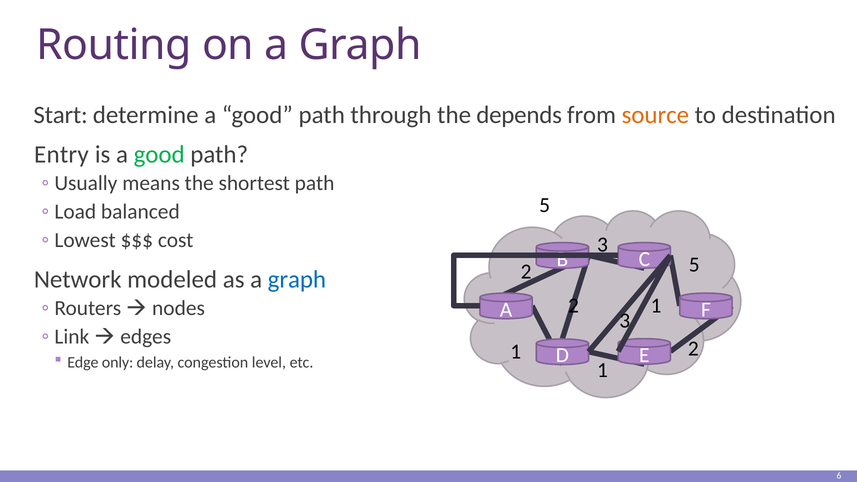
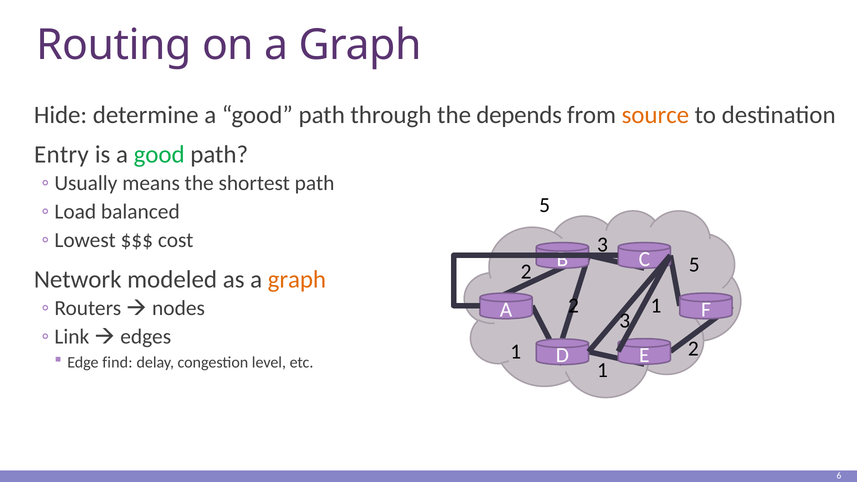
Start: Start -> Hide (61, 115)
graph colour: blue -> orange (297, 280)
only: only -> find (117, 363)
